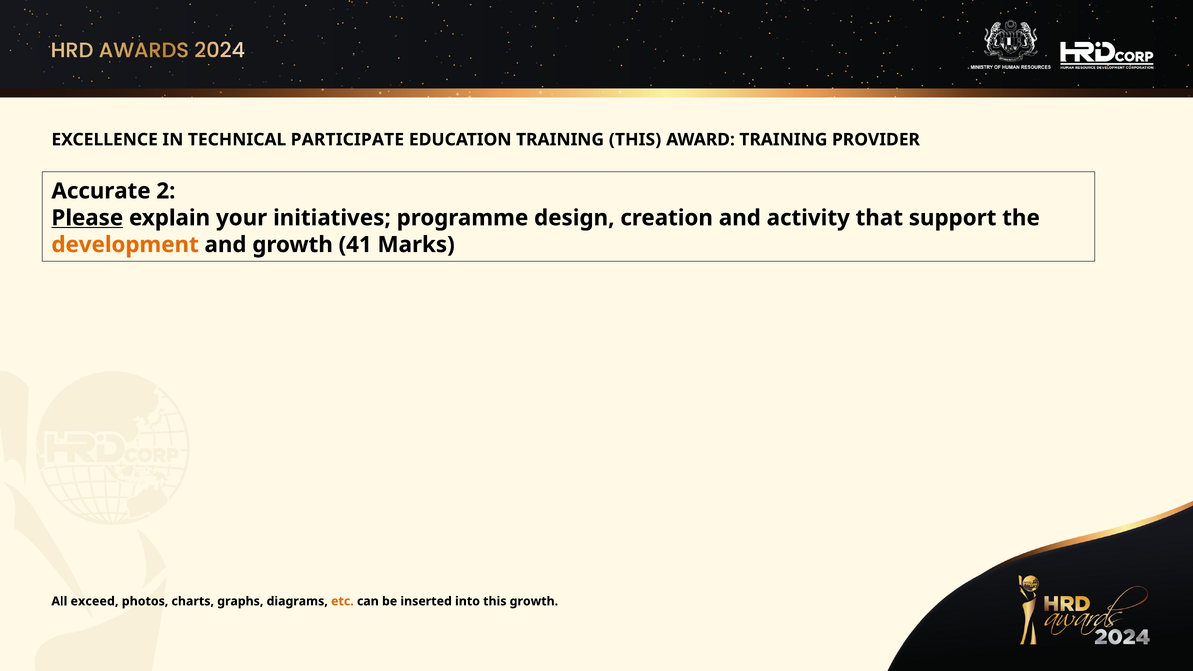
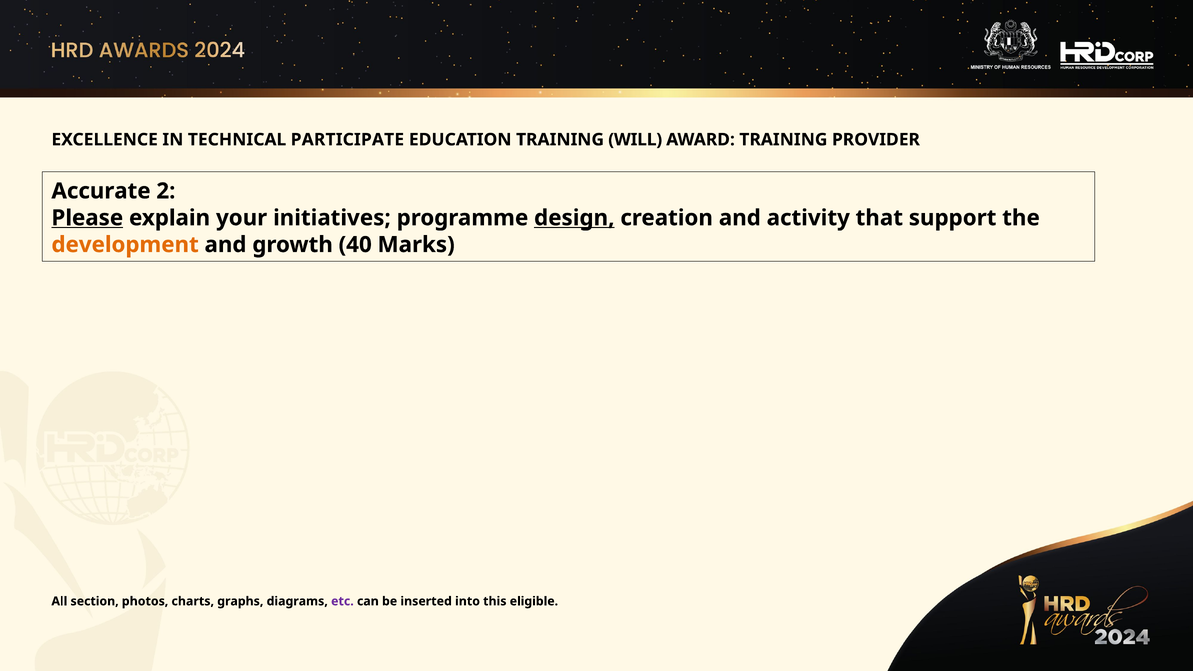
TRAINING THIS: THIS -> WILL (635, 140)
design underline: none -> present (574, 218)
41: 41 -> 40 (355, 245)
exceed: exceed -> section (95, 601)
etc colour: orange -> purple (342, 601)
this growth: growth -> eligible (534, 601)
